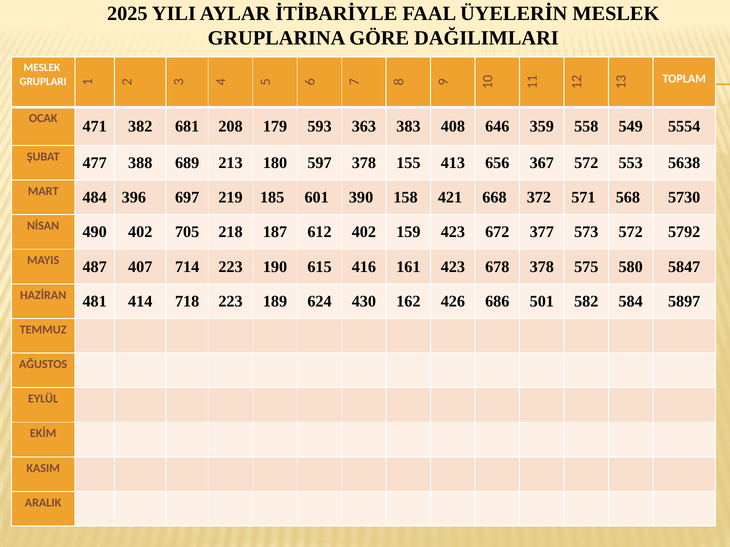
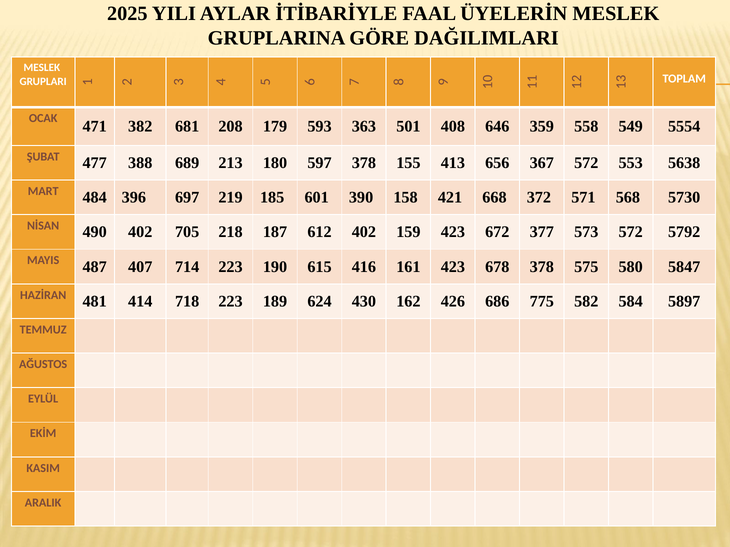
383: 383 -> 501 (408, 127)
501: 501 -> 775 (542, 302)
